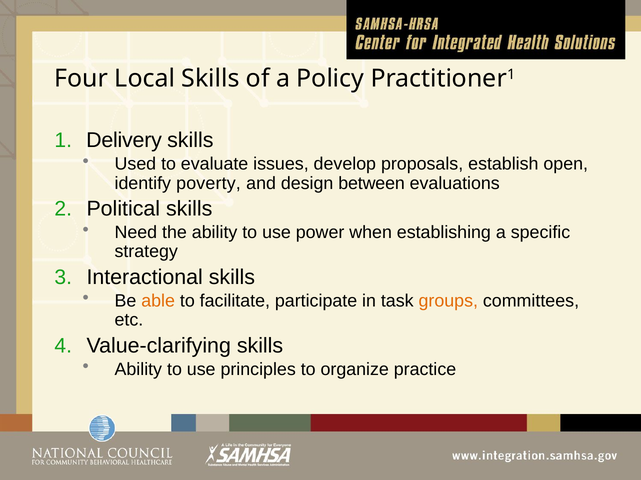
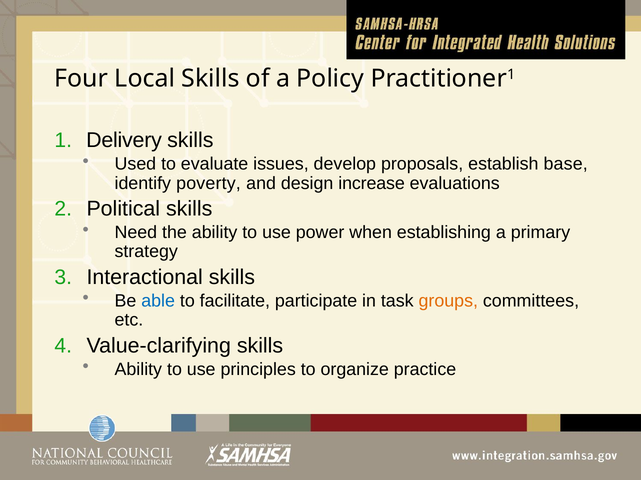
open: open -> base (566, 164)
between: between -> increase (372, 183)
specific: specific -> primary (540, 233)
able colour: orange -> blue (158, 301)
